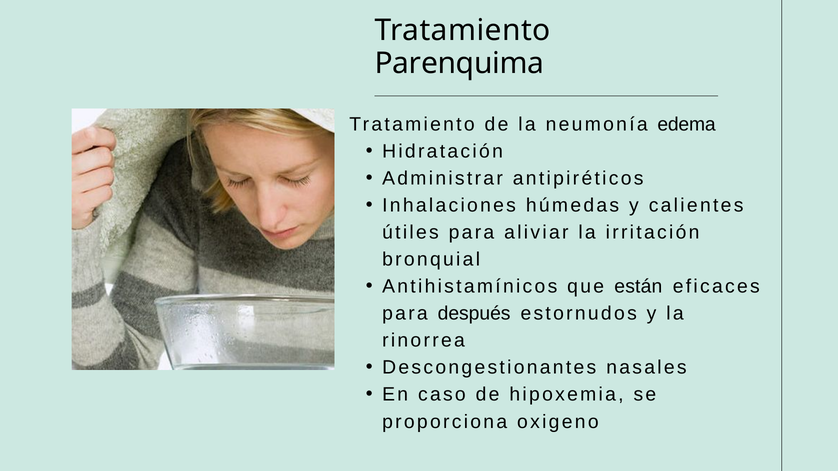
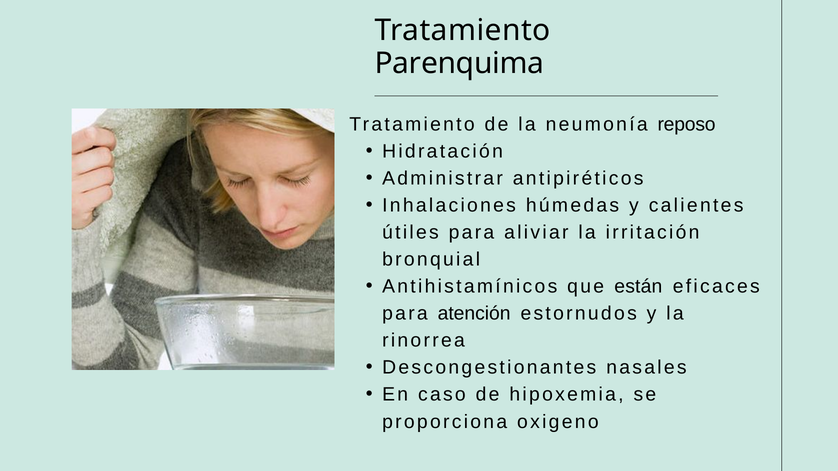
edema: edema -> reposo (687, 124)
después: después -> atención (474, 314)
